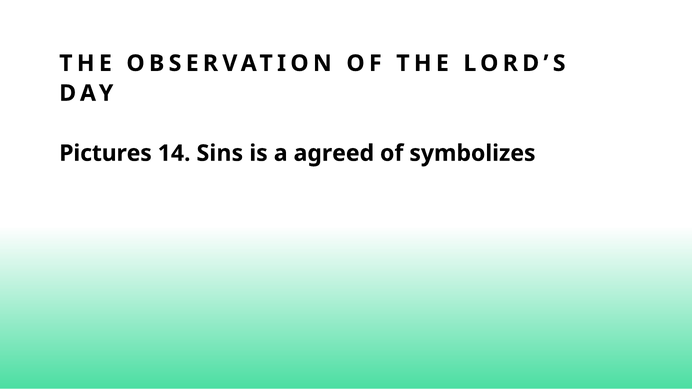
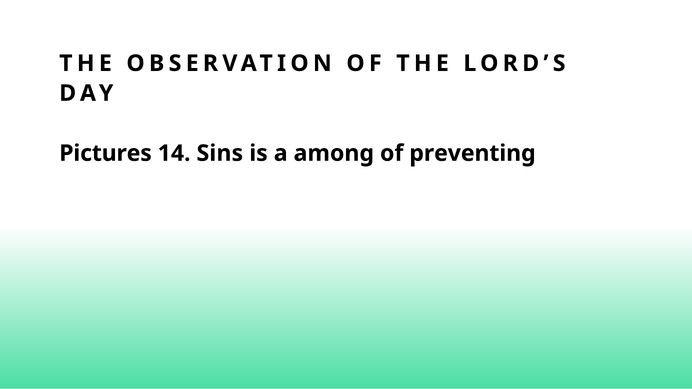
agreed: agreed -> among (334, 153)
symbolizes: symbolizes -> preventing (472, 153)
